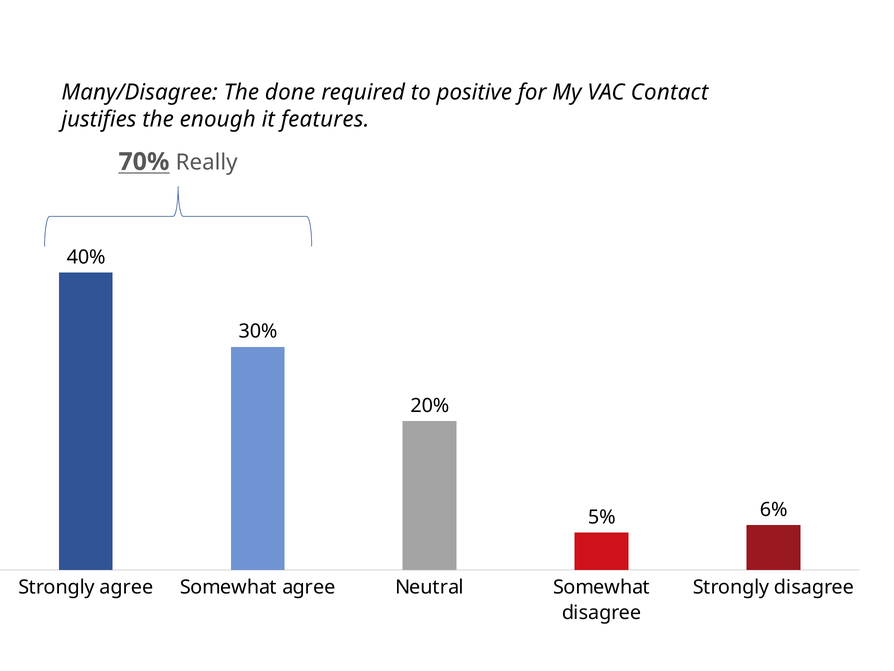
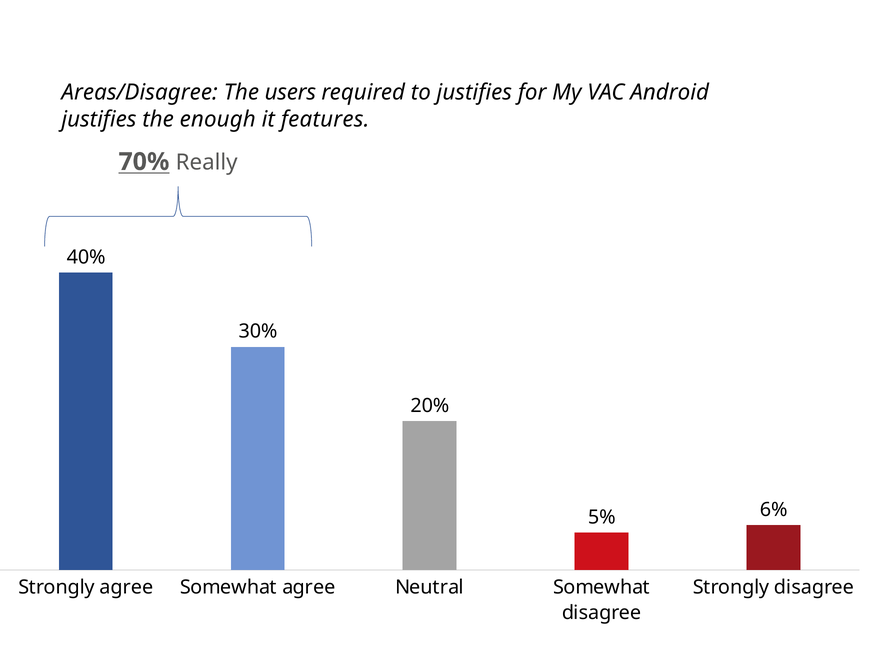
Many/Disagree: Many/Disagree -> Areas/Disagree (140, 92)
done: done -> users (290, 92)
to positive: positive -> justifies (474, 92)
Contact: Contact -> Android (670, 92)
